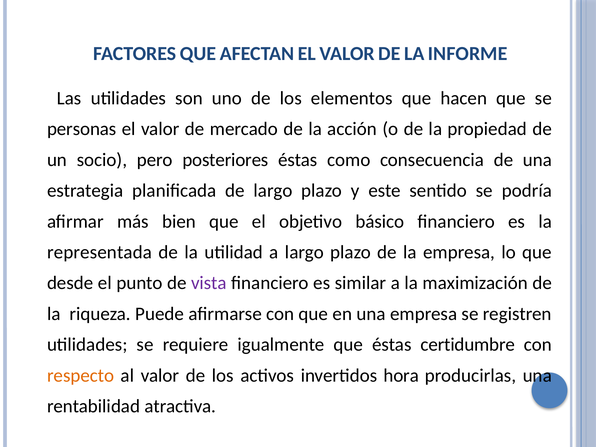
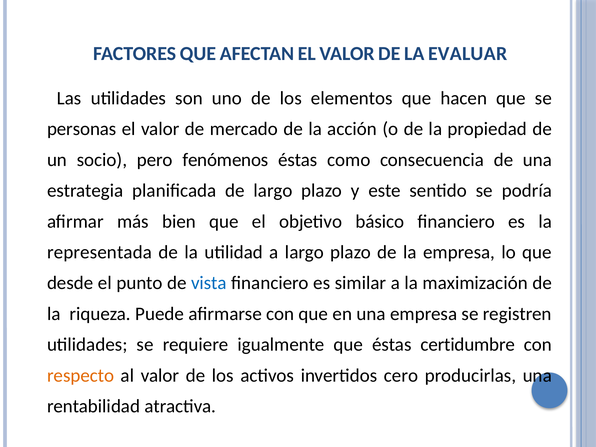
INFORME: INFORME -> EVALUAR (468, 53)
posteriores: posteriores -> fenómenos (225, 160)
vista colour: purple -> blue (209, 283)
hora: hora -> cero (401, 375)
